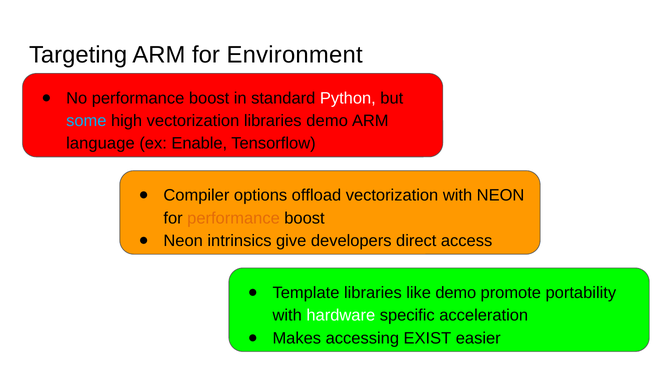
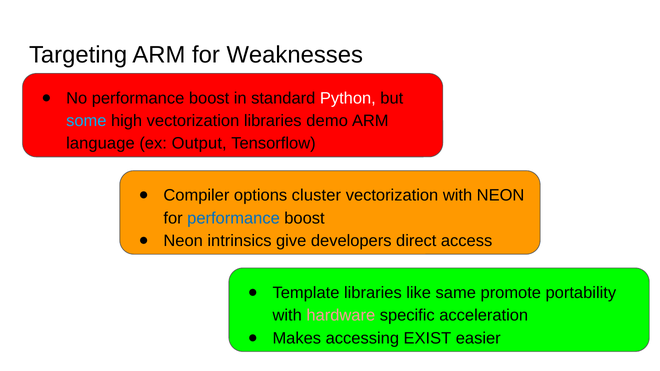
Environment: Environment -> Weaknesses (295, 55)
Enable: Enable -> Output (199, 144)
offload: offload -> cluster (316, 195)
performance colour: orange -> blue (234, 218)
like demo: demo -> same (456, 293)
hardware colour: white -> pink (341, 316)
